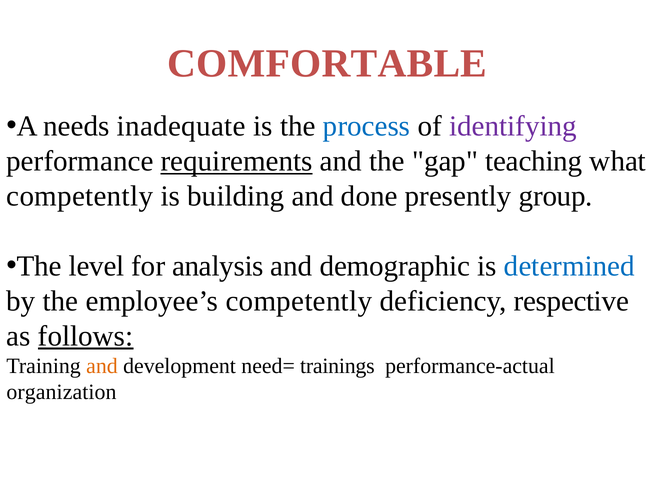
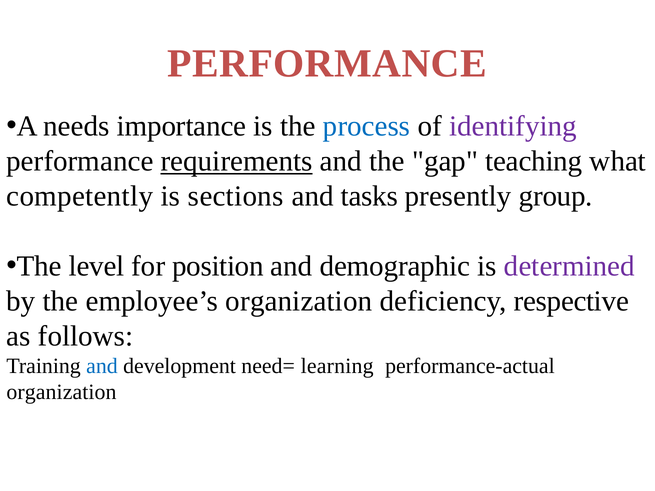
COMFORTABLE: COMFORTABLE -> PERFORMANCE (327, 63)
inadequate: inadequate -> importance (182, 126)
building: building -> sections (236, 196)
done: done -> tasks (369, 196)
analysis: analysis -> position (218, 266)
determined colour: blue -> purple (569, 266)
employee’s competently: competently -> organization (299, 301)
follows underline: present -> none (86, 336)
and colour: orange -> blue (102, 366)
trainings: trainings -> learning (337, 366)
